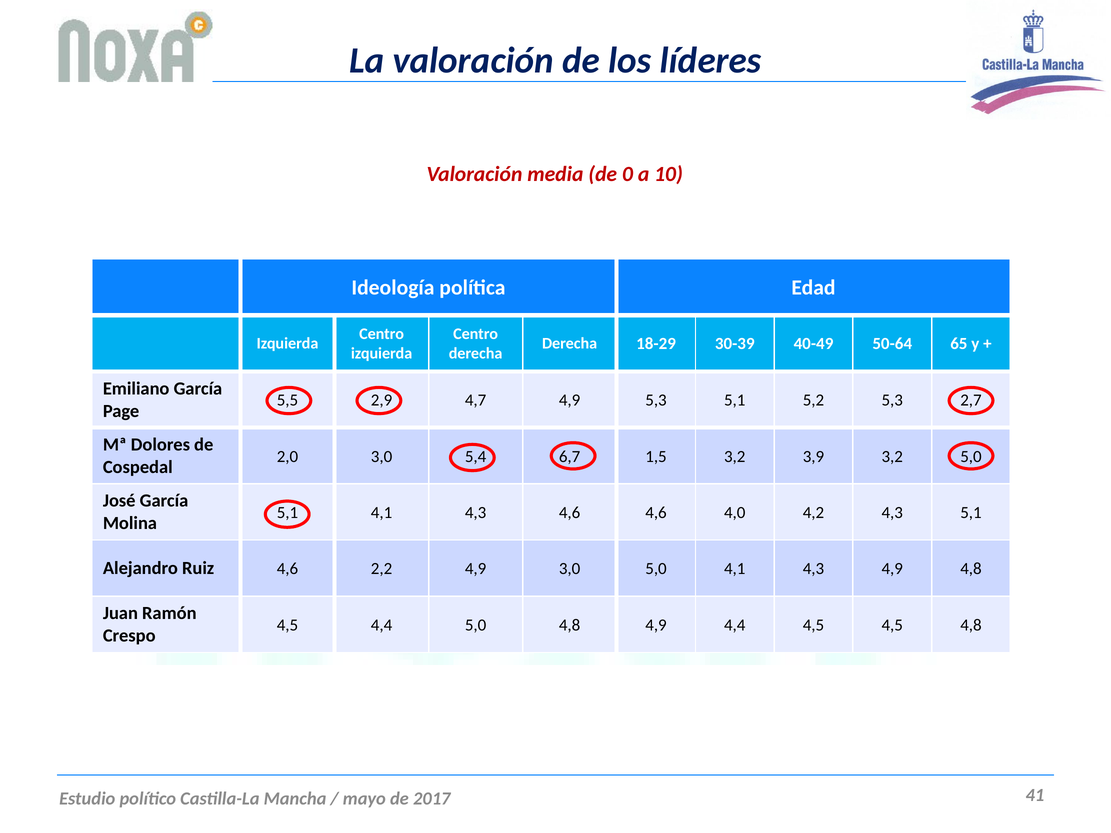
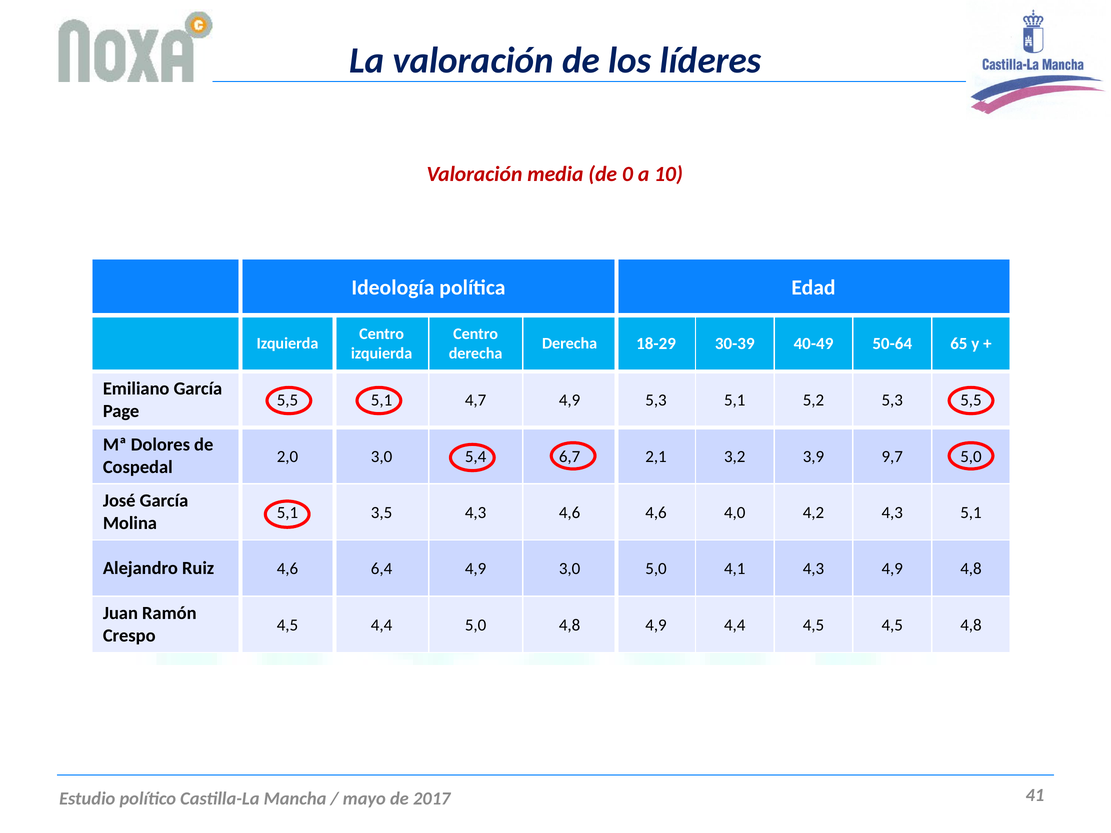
5,5 2,9: 2,9 -> 5,1 (382, 400)
5,3 2,7: 2,7 -> 5,5 (971, 400)
1,5: 1,5 -> 2,1 (656, 457)
3,9 3,2: 3,2 -> 9,7 (892, 457)
5,1 4,1: 4,1 -> 3,5 (382, 513)
2,2: 2,2 -> 6,4 (382, 569)
